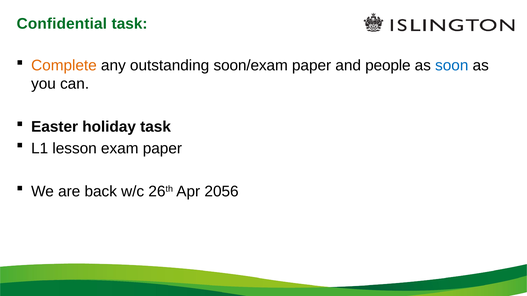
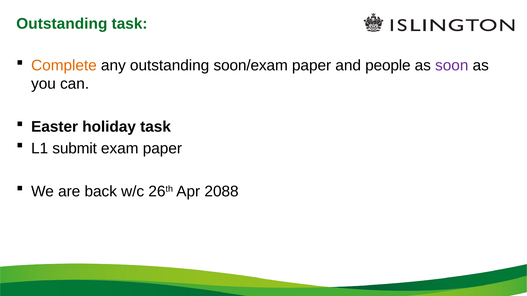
Confidential: Confidential -> Outstanding (62, 24)
soon colour: blue -> purple (452, 66)
lesson: lesson -> submit (75, 149)
2056: 2056 -> 2088 (222, 192)
